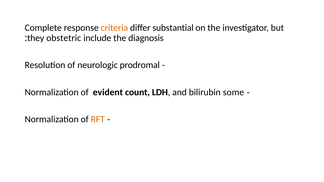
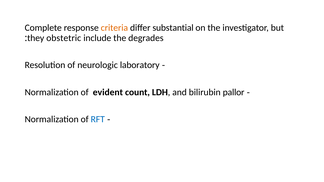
diagnosis: diagnosis -> degrades (146, 38)
prodromal: prodromal -> laboratory (140, 65)
some: some -> pallor (234, 92)
RFT colour: orange -> blue (98, 120)
